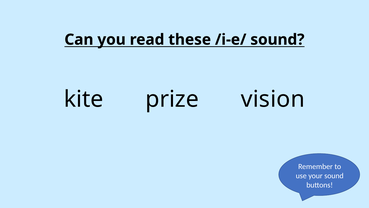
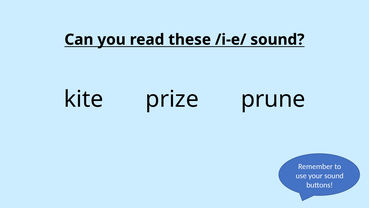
vision: vision -> prune (273, 99)
